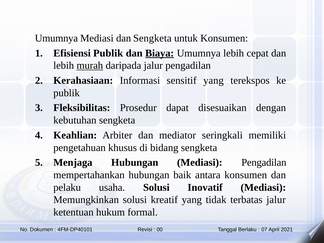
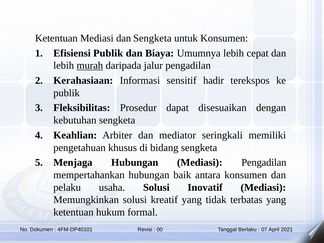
Umumnya: Umumnya -> Ketentuan (56, 38)
Biaya underline: present -> none (160, 53)
sensitif yang: yang -> hadir (214, 80)
terbatas jalur: jalur -> yang (276, 200)
